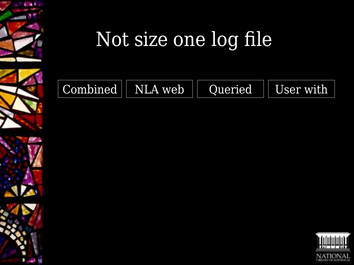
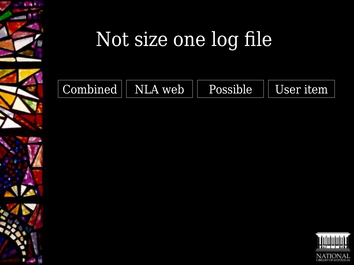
Queried: Queried -> Possible (231, 90)
with: with -> item (316, 90)
